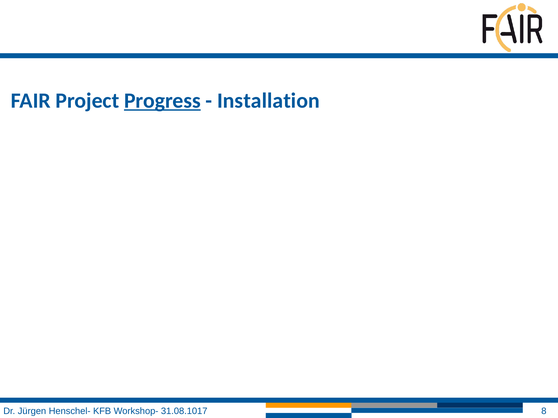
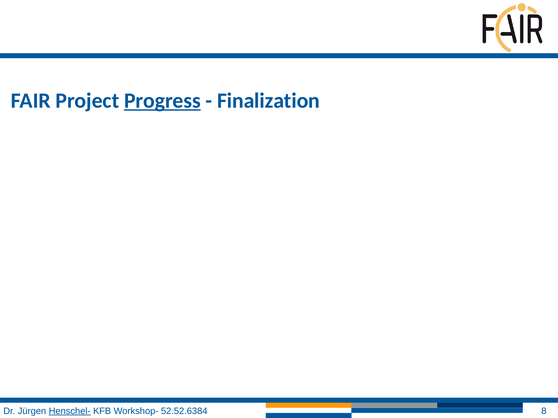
Installation: Installation -> Finalization (268, 101)
Henschel- underline: none -> present (70, 411)
31.08.1017: 31.08.1017 -> 52.52.6384 (184, 411)
